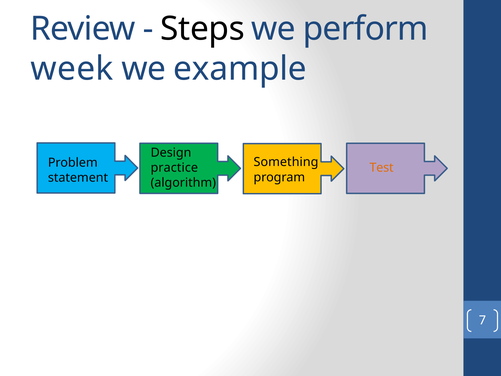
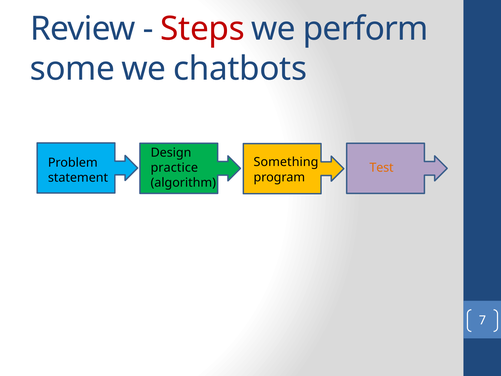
Steps colour: black -> red (203, 29)
week: week -> some (72, 69)
example: example -> chatbots (240, 69)
